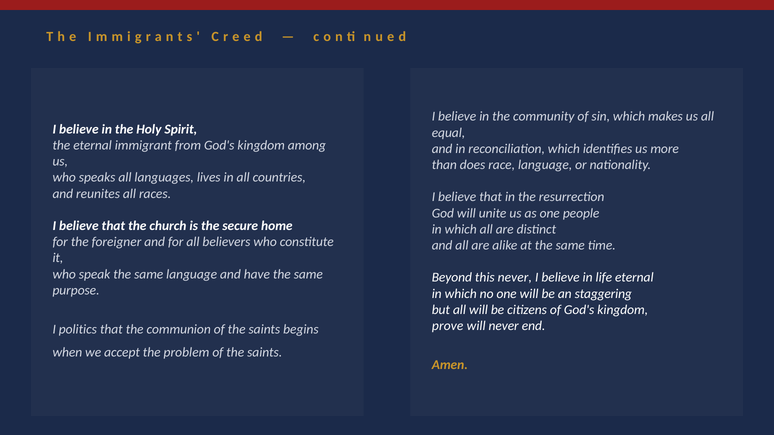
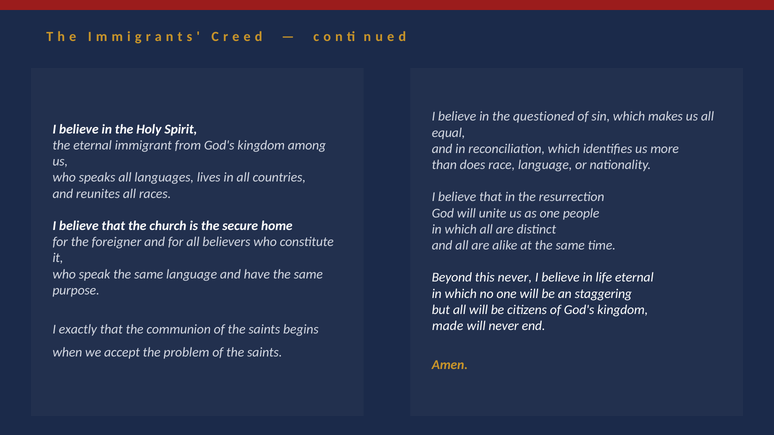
community: community -> questioned (544, 117)
prove: prove -> made (448, 326)
politics: politics -> exactly (78, 330)
